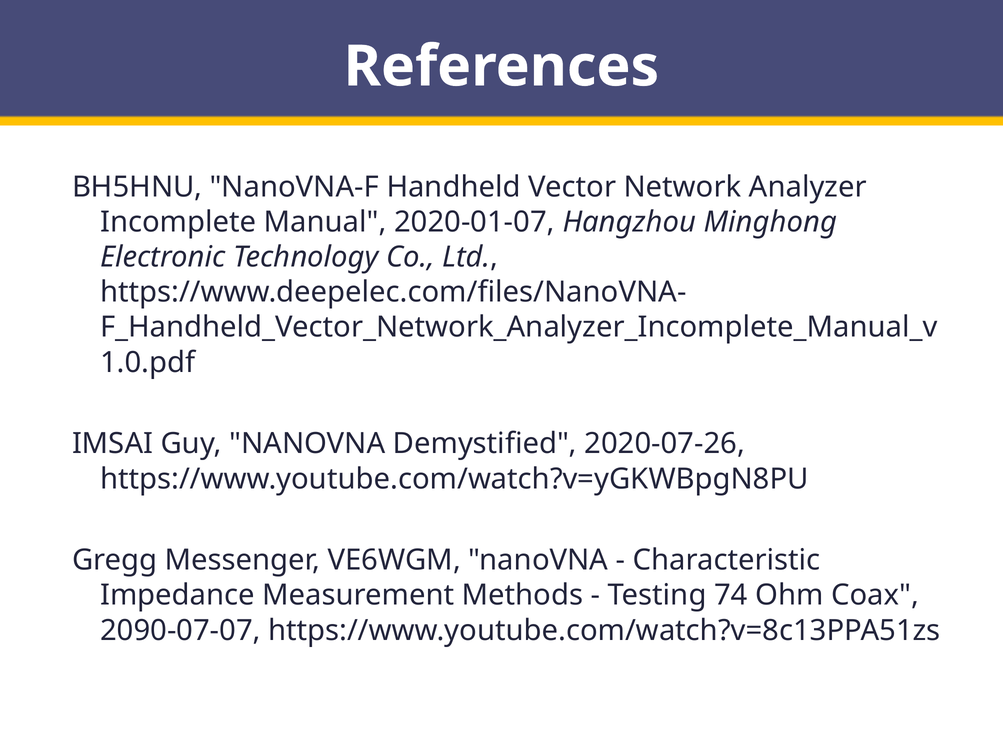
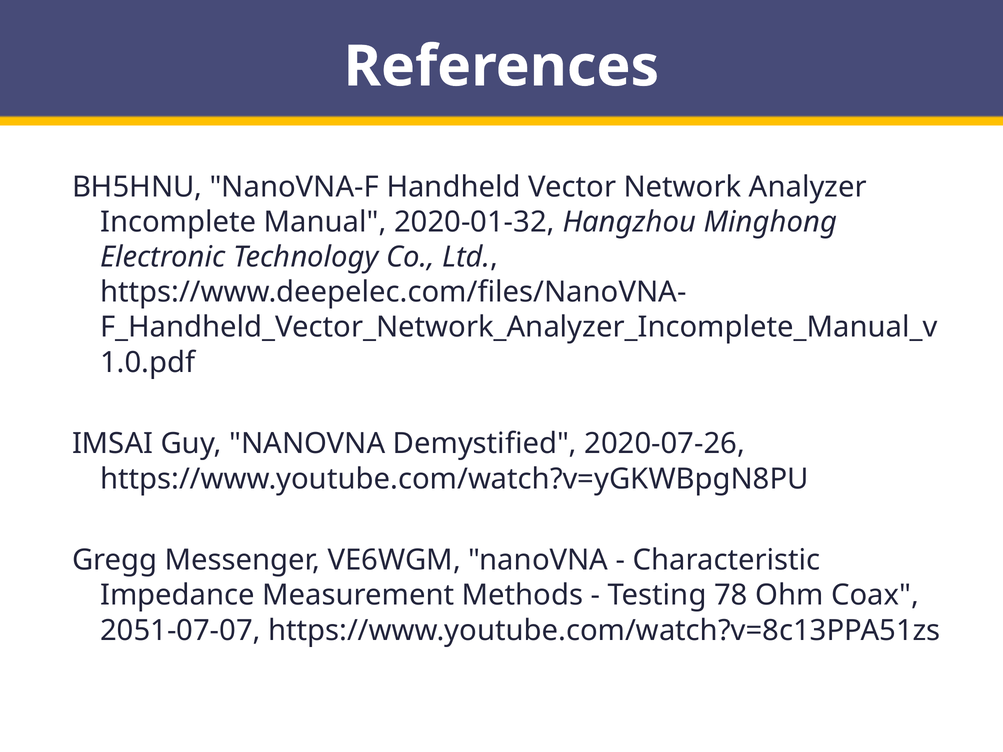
2020-01-07: 2020-01-07 -> 2020-01-32 (474, 222)
74: 74 -> 78 (731, 595)
2090-07-07: 2090-07-07 -> 2051-07-07 (180, 631)
